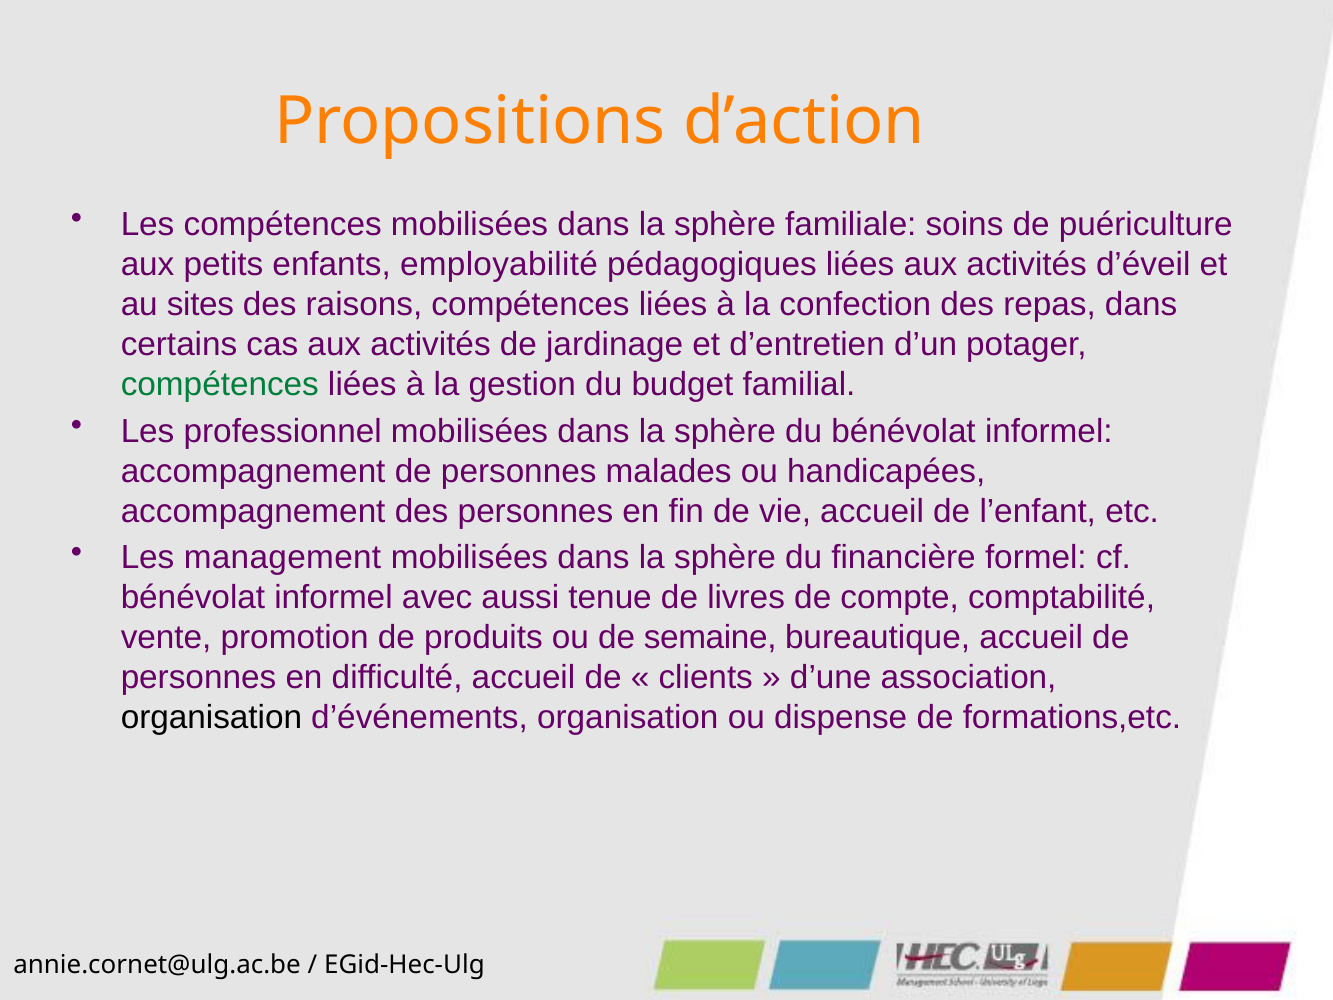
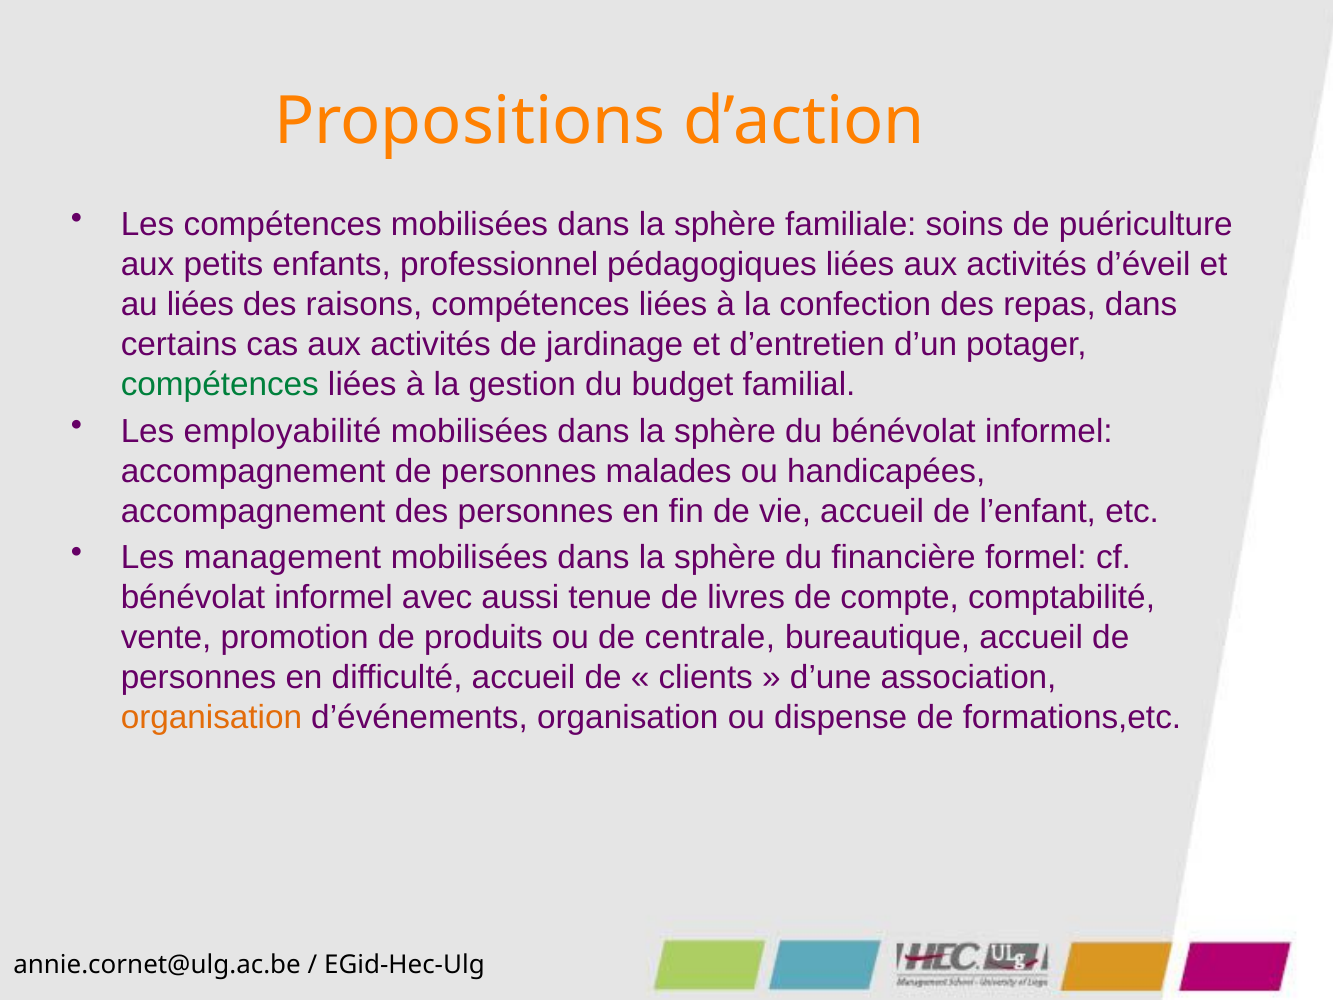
employabilité: employabilité -> professionnel (499, 264)
au sites: sites -> liées (200, 304)
professionnel: professionnel -> employabilité (283, 431)
semaine: semaine -> centrale (710, 638)
organisation colour: black -> orange (211, 718)
